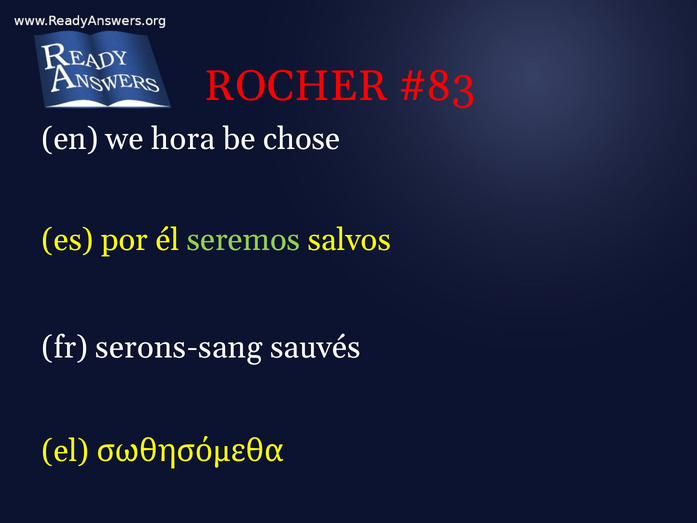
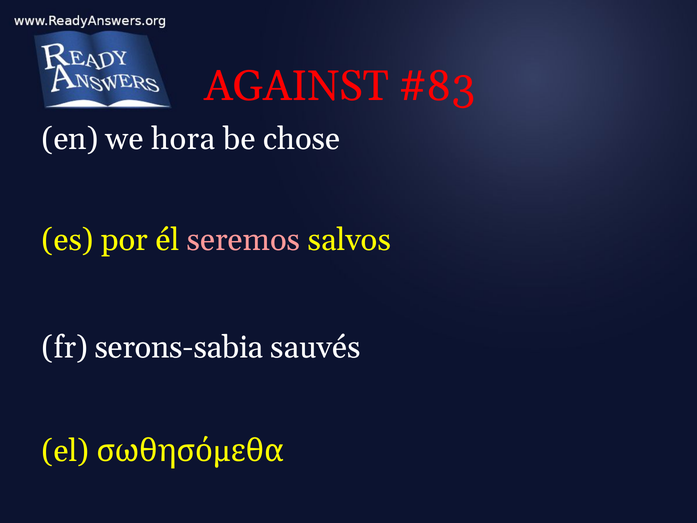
ROCHER: ROCHER -> AGAINST (297, 86)
seremos colour: light green -> pink (244, 240)
serons-sang: serons-sang -> serons-sabia (179, 347)
